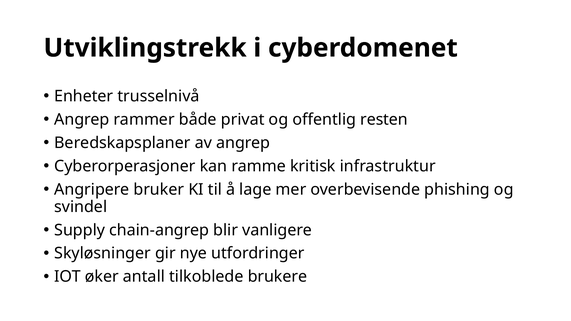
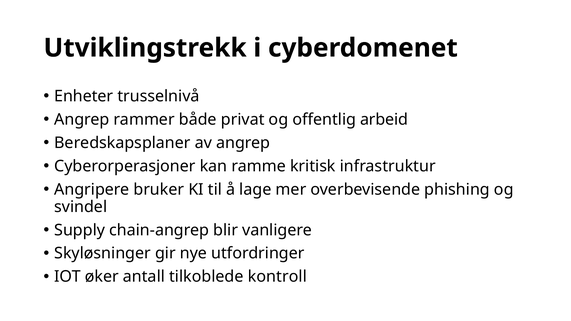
resten: resten -> arbeid (384, 120)
brukere: brukere -> kontroll (277, 277)
